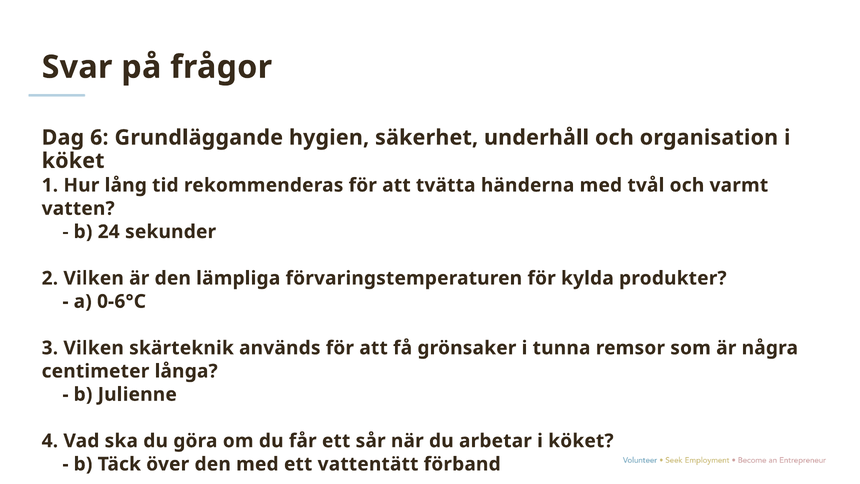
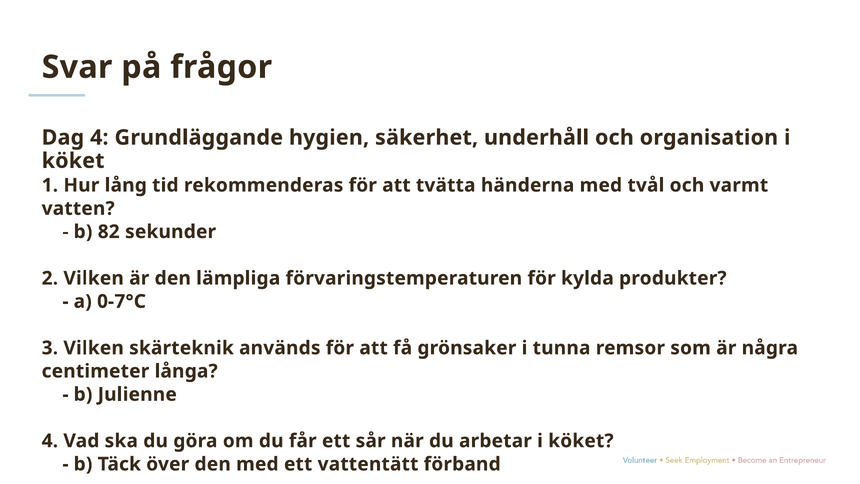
Dag 6: 6 -> 4 (99, 137)
24: 24 -> 82 (109, 232)
0-6°C: 0-6°C -> 0-7°C (122, 301)
